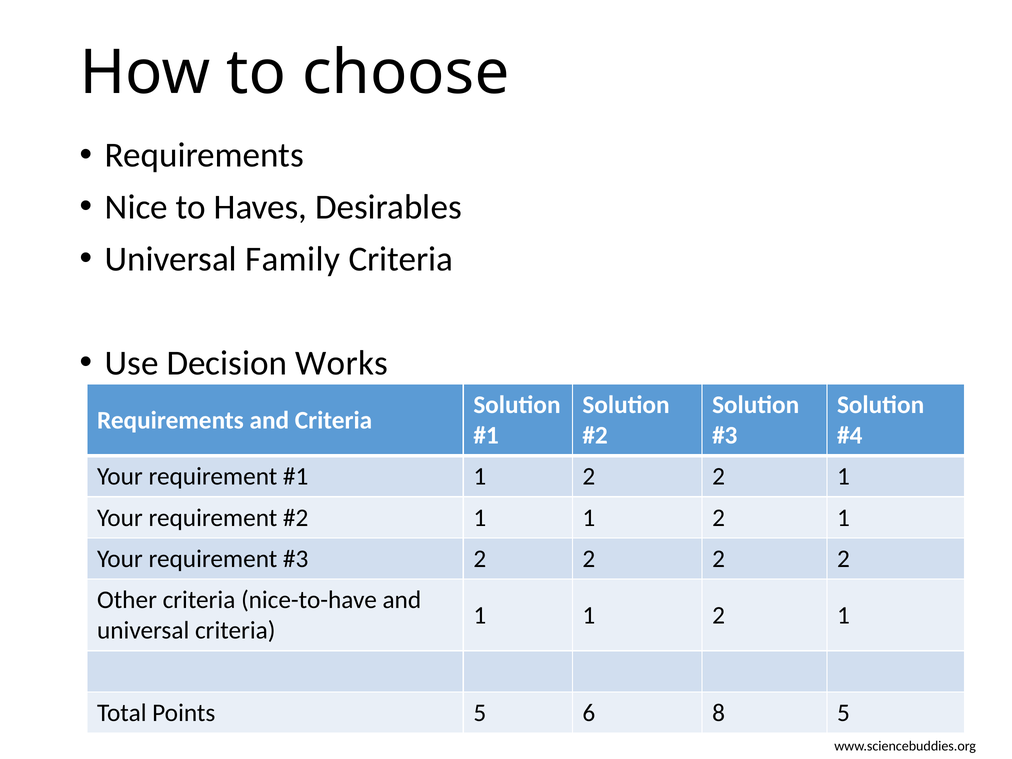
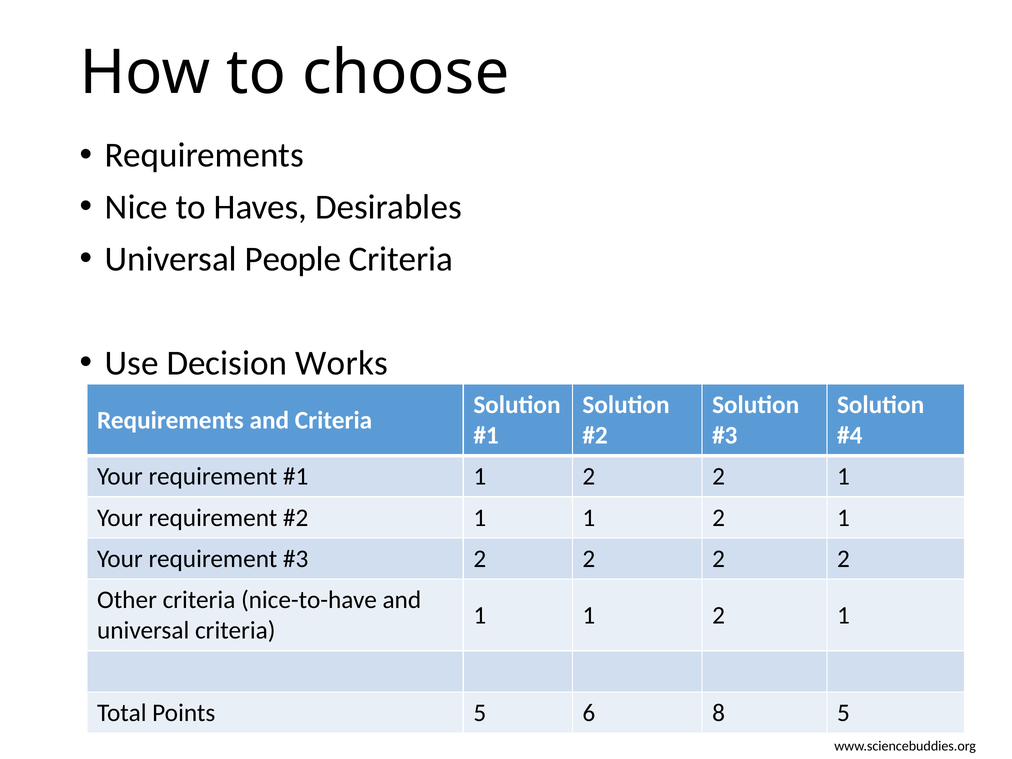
Family: Family -> People (293, 259)
